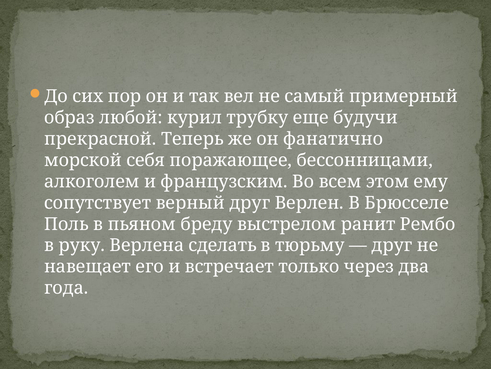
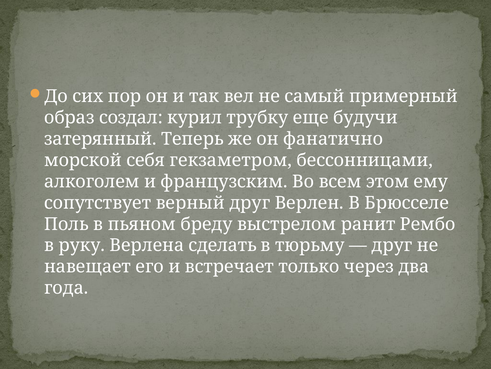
любой: любой -> создал (131, 117)
прекрасной: прекрасной -> затерянный (100, 139)
поражающее: поражающее -> гекзаметром (231, 160)
